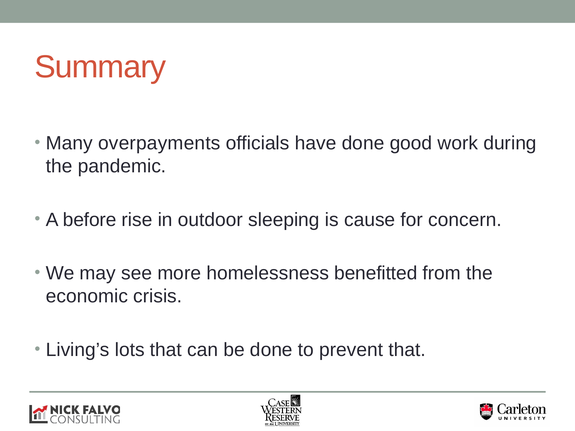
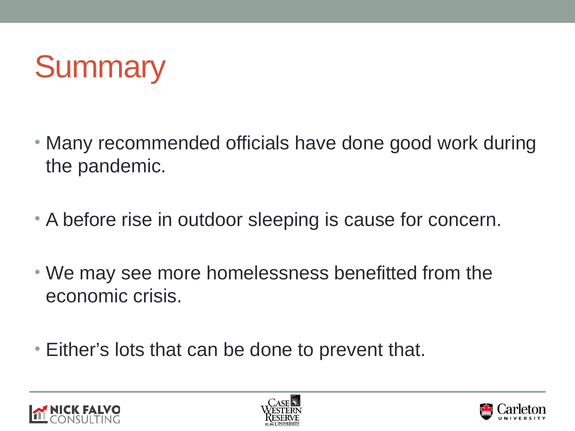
overpayments: overpayments -> recommended (159, 143)
Living’s: Living’s -> Either’s (78, 350)
